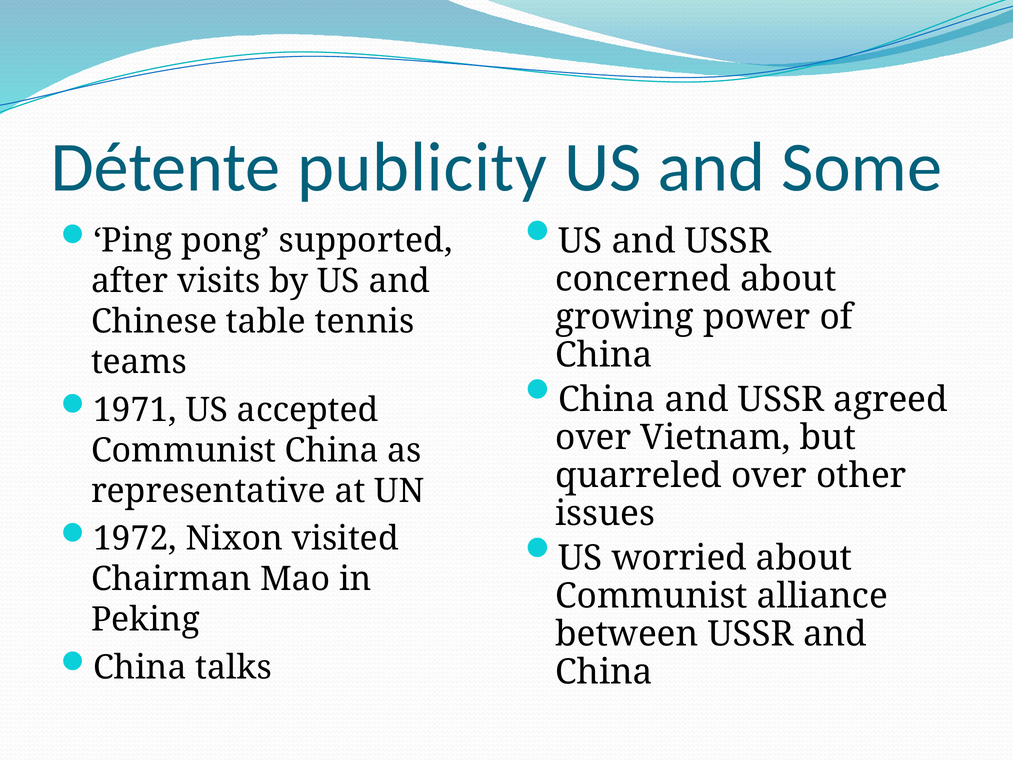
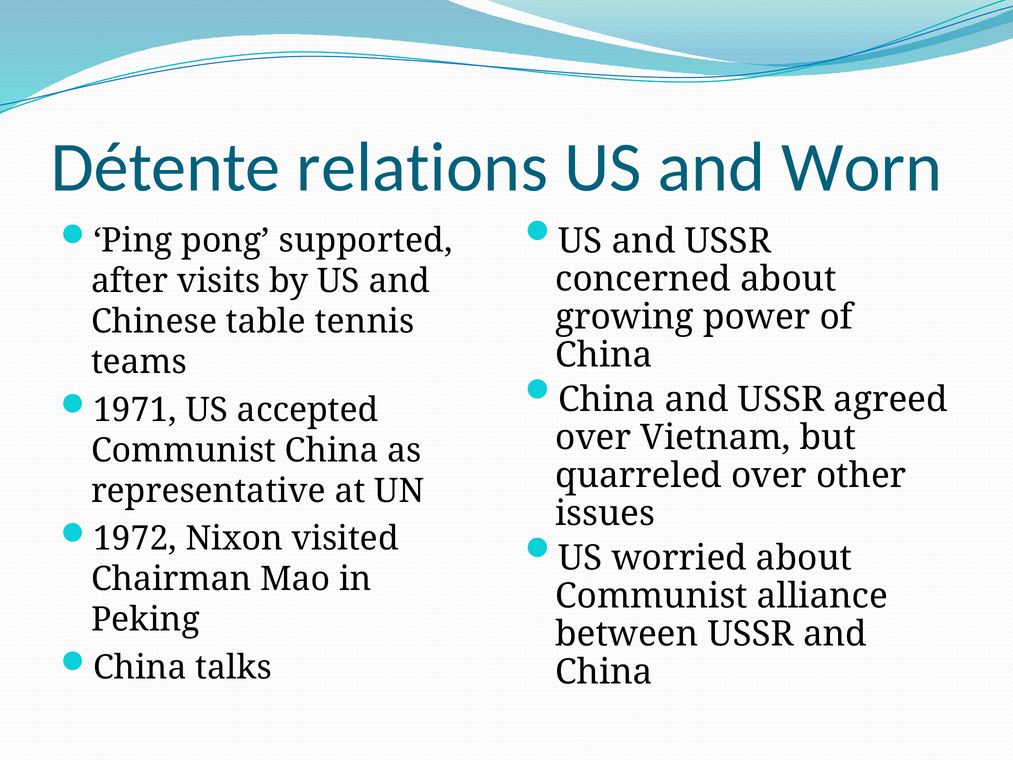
publicity: publicity -> relations (422, 167)
Some: Some -> Worn (862, 167)
